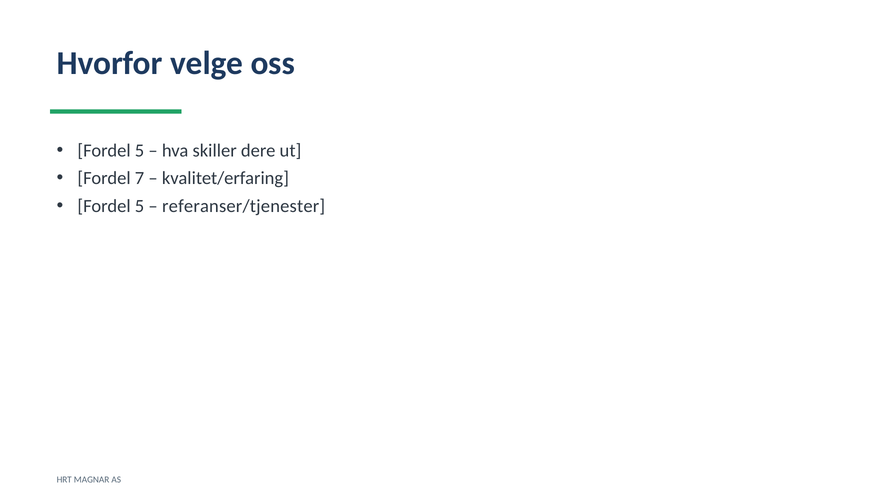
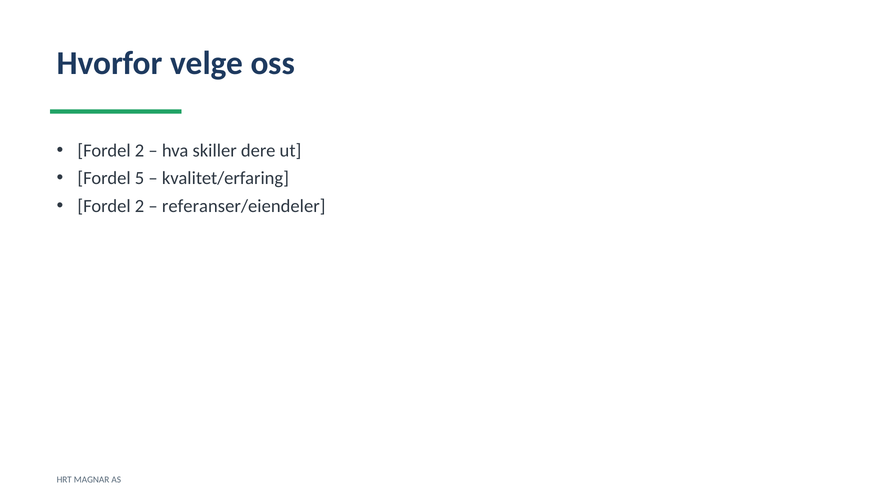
5: 5 -> 2 (140, 151)
7: 7 -> 5 (140, 179)
5: 5 -> 2 (140, 206)
referanser/tjenester: referanser/tjenester -> referanser/eiendeler (244, 206)
